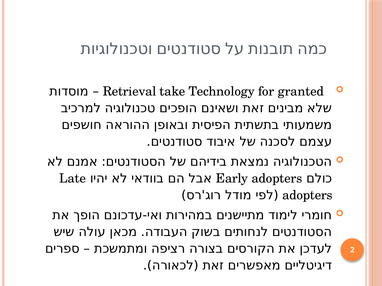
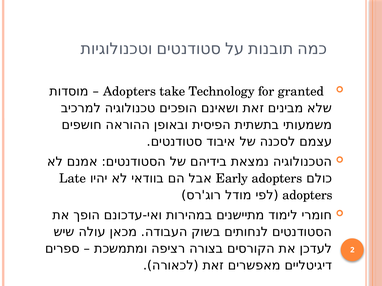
Retrieval: Retrieval -> Adopters (129, 92)
